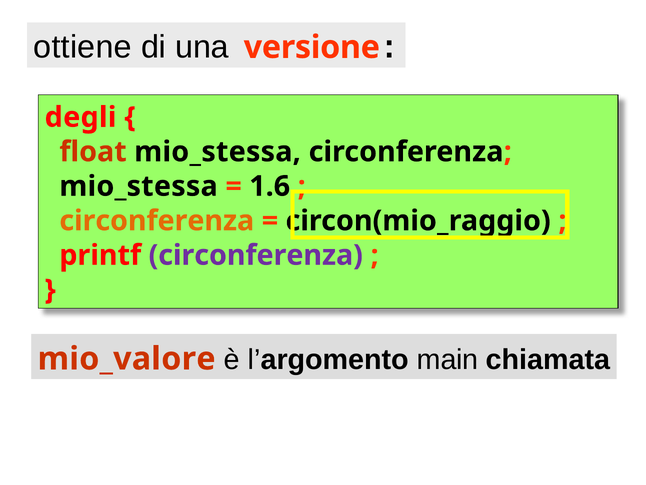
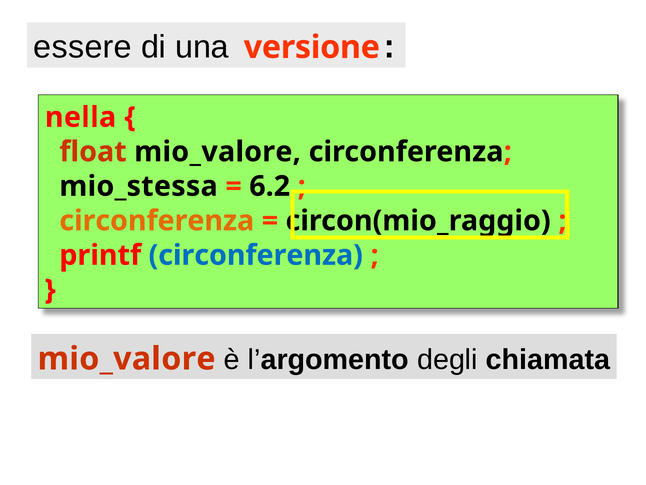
ottiene: ottiene -> essere (83, 47)
degli: degli -> nella (81, 117)
float mio_stessa: mio_stessa -> mio_valore (218, 152)
1.6: 1.6 -> 6.2 (270, 186)
circonferenza colour: purple -> blue (256, 255)
main: main -> degli (447, 360)
